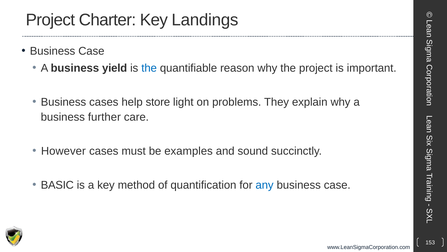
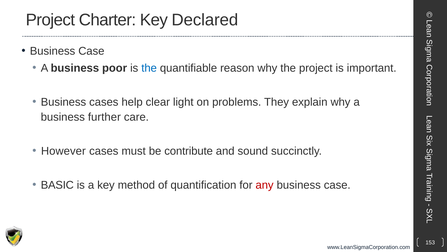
Landings: Landings -> Declared (205, 20)
yield: yield -> poor (115, 68)
store: store -> clear (158, 102)
examples: examples -> contribute (189, 151)
any colour: blue -> red (265, 185)
